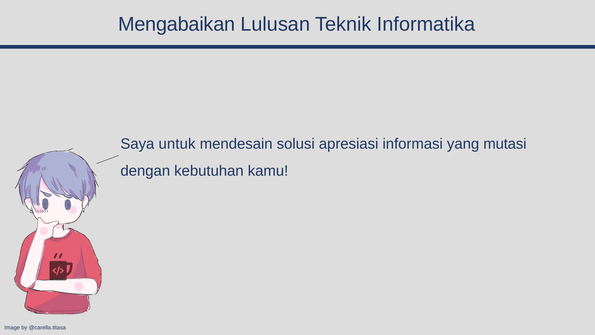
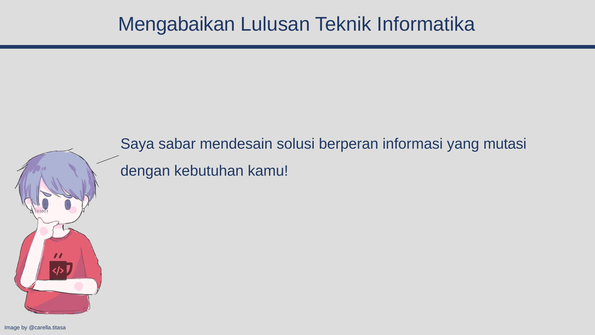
untuk: untuk -> sabar (177, 144)
apresiasi: apresiasi -> berperan (349, 144)
